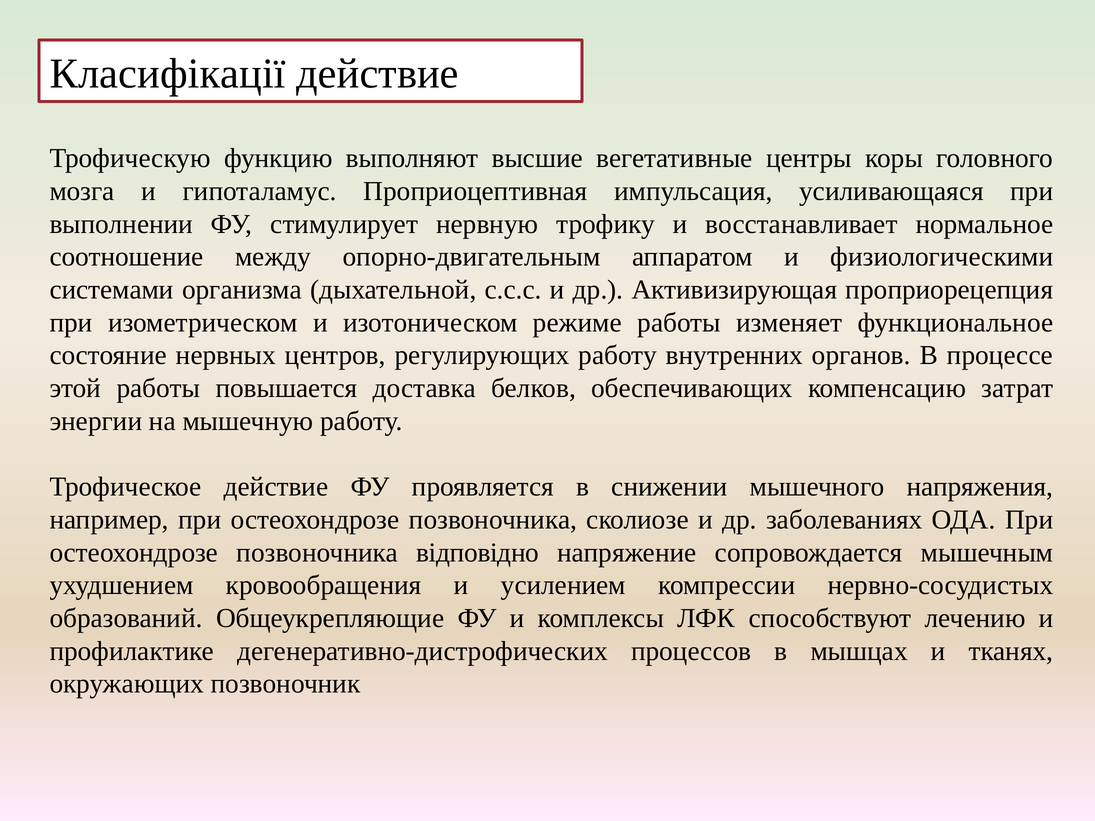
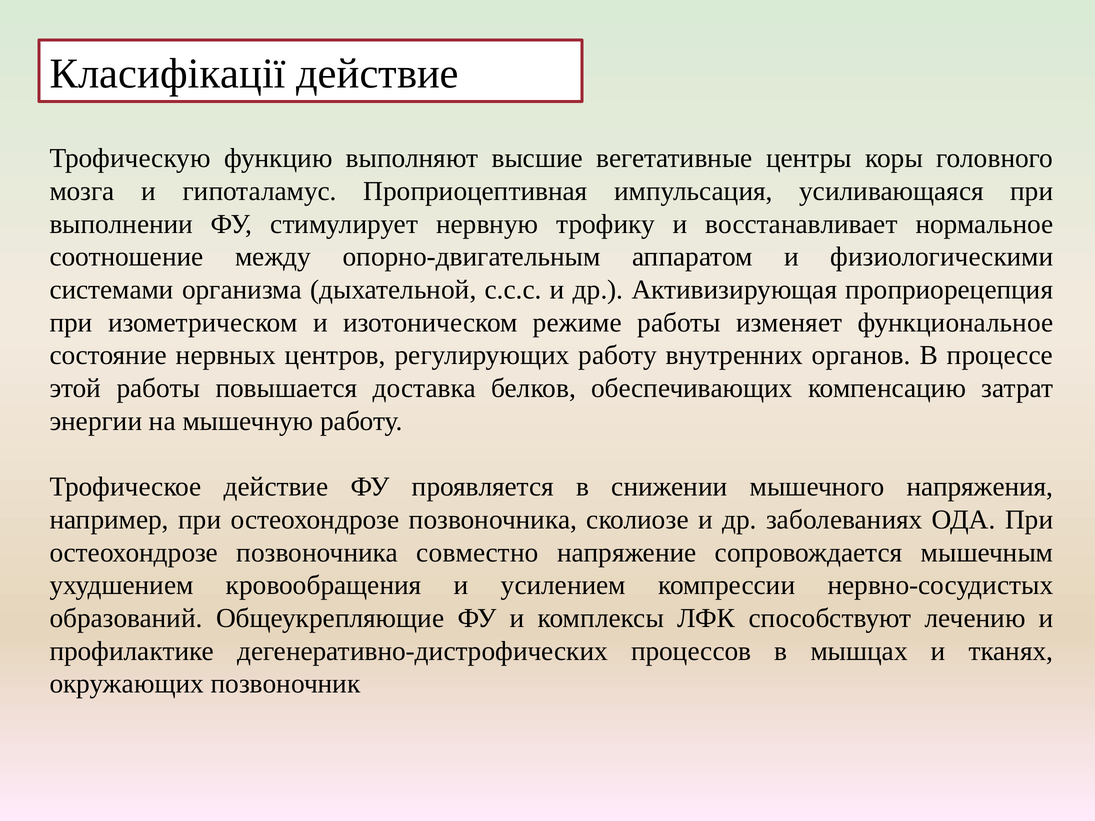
відповідно: відповідно -> совместно (477, 553)
